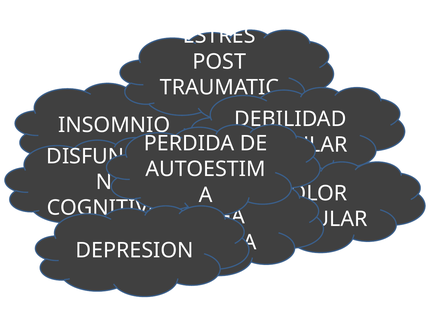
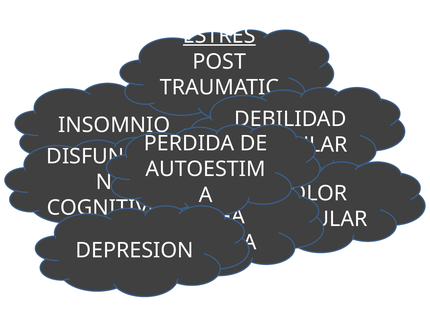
ESTRÉS underline: none -> present (219, 36)
